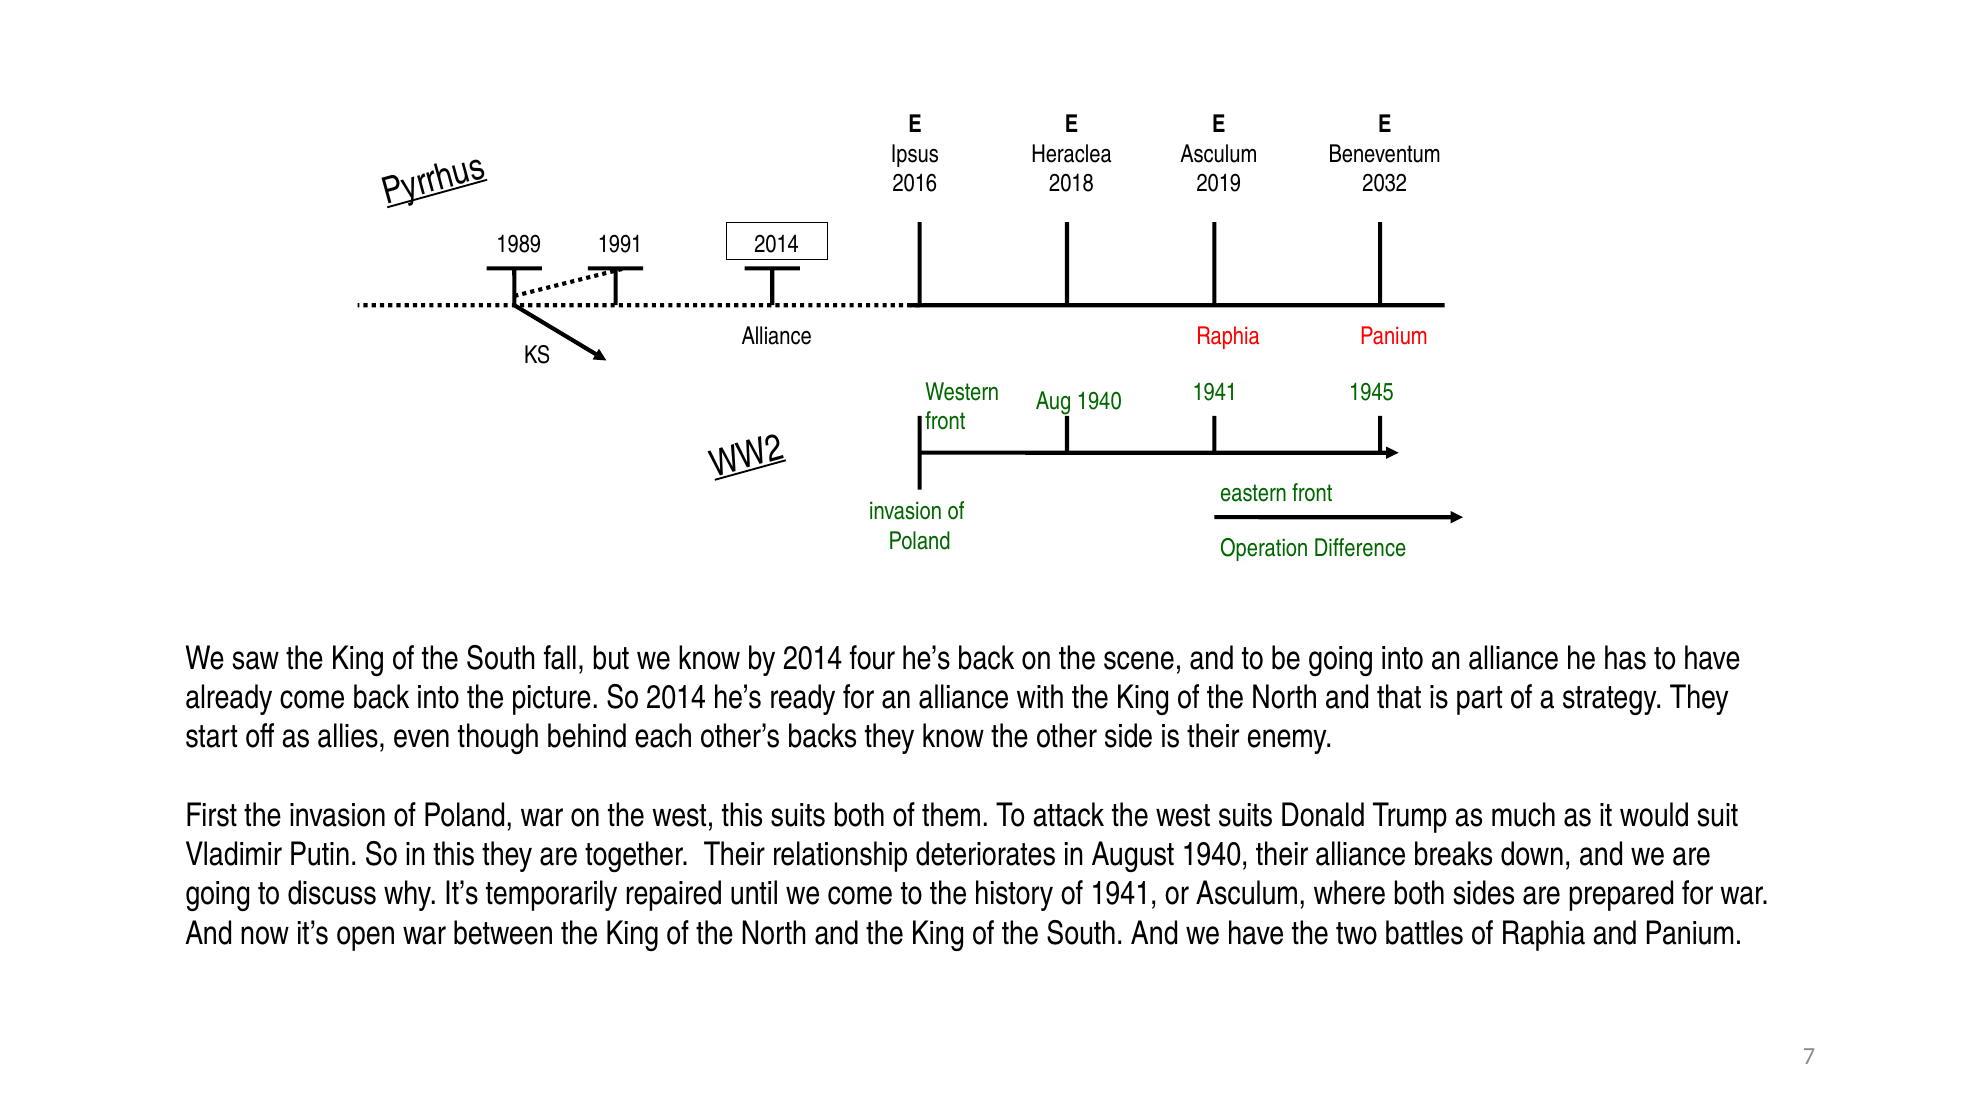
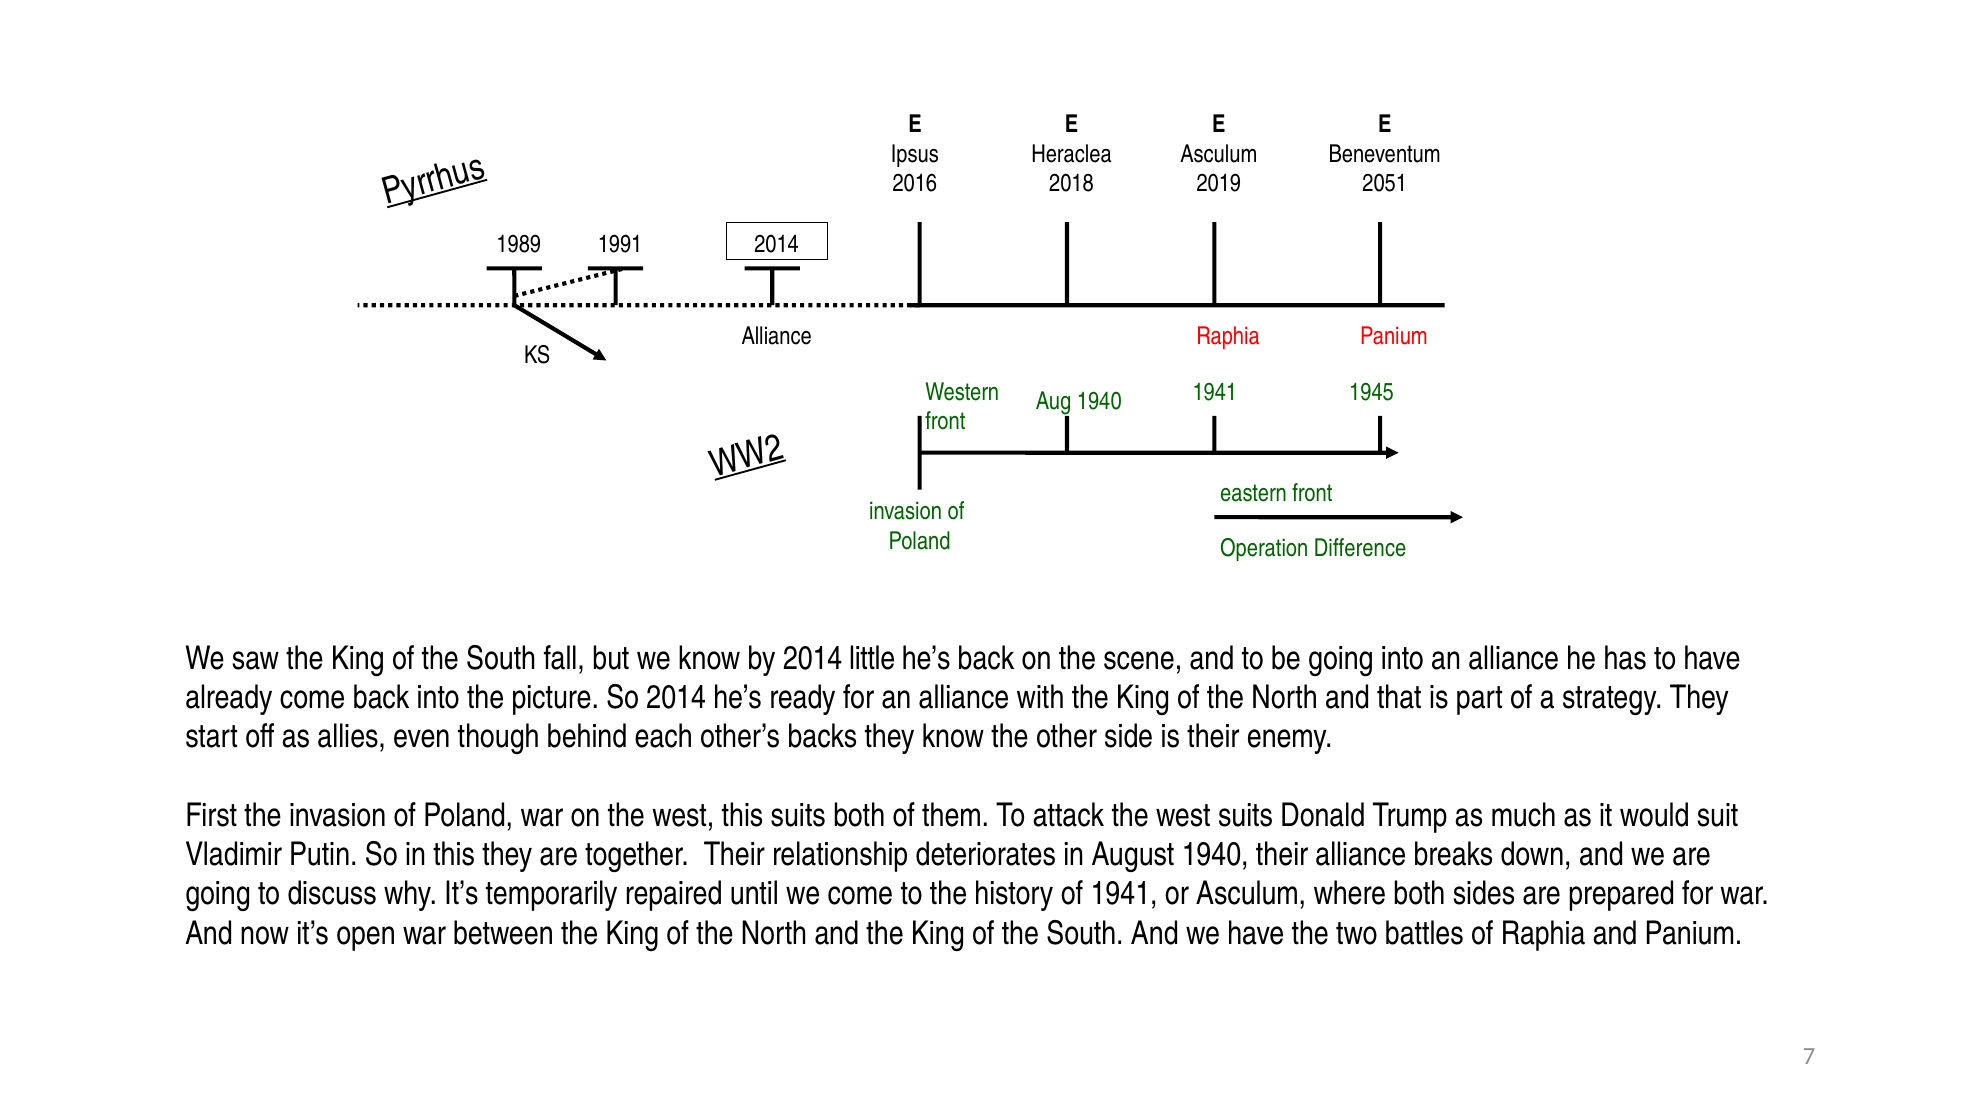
2032: 2032 -> 2051 (1385, 184)
four: four -> little (872, 658)
